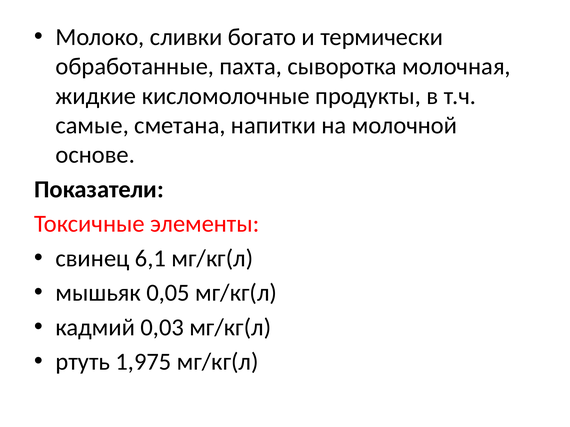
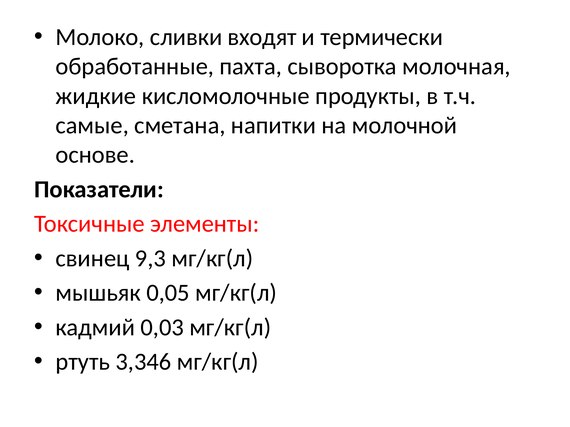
богато: богато -> входят (262, 37)
6,1: 6,1 -> 9,3 (150, 259)
1,975: 1,975 -> 3,346 (143, 362)
